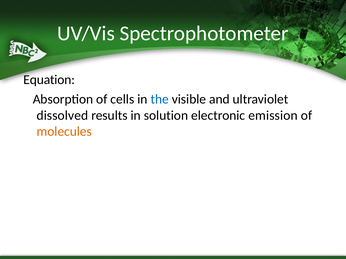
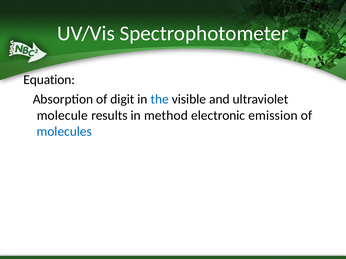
cells: cells -> digit (122, 99)
dissolved: dissolved -> molecule (62, 116)
solution: solution -> method (166, 116)
molecules colour: orange -> blue (64, 132)
